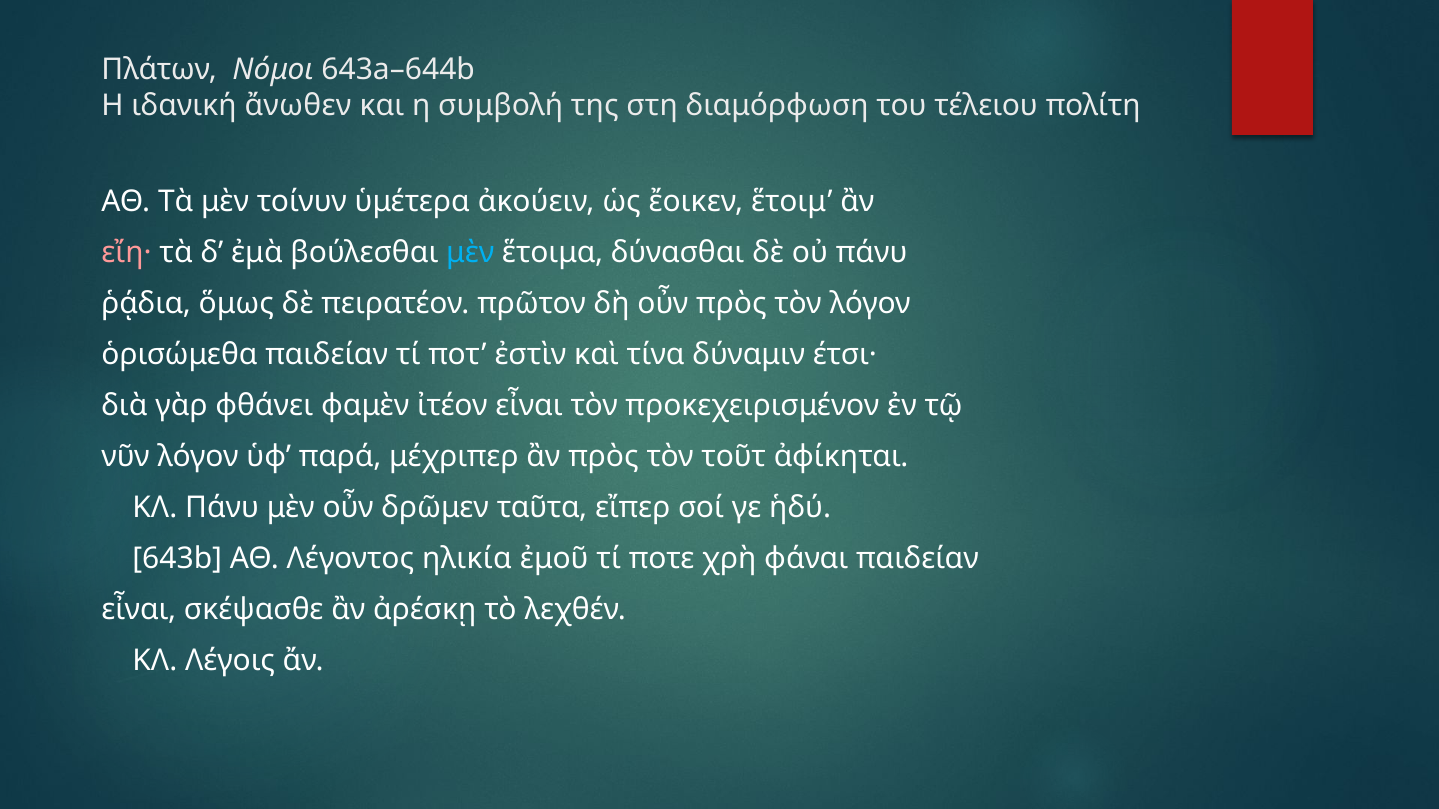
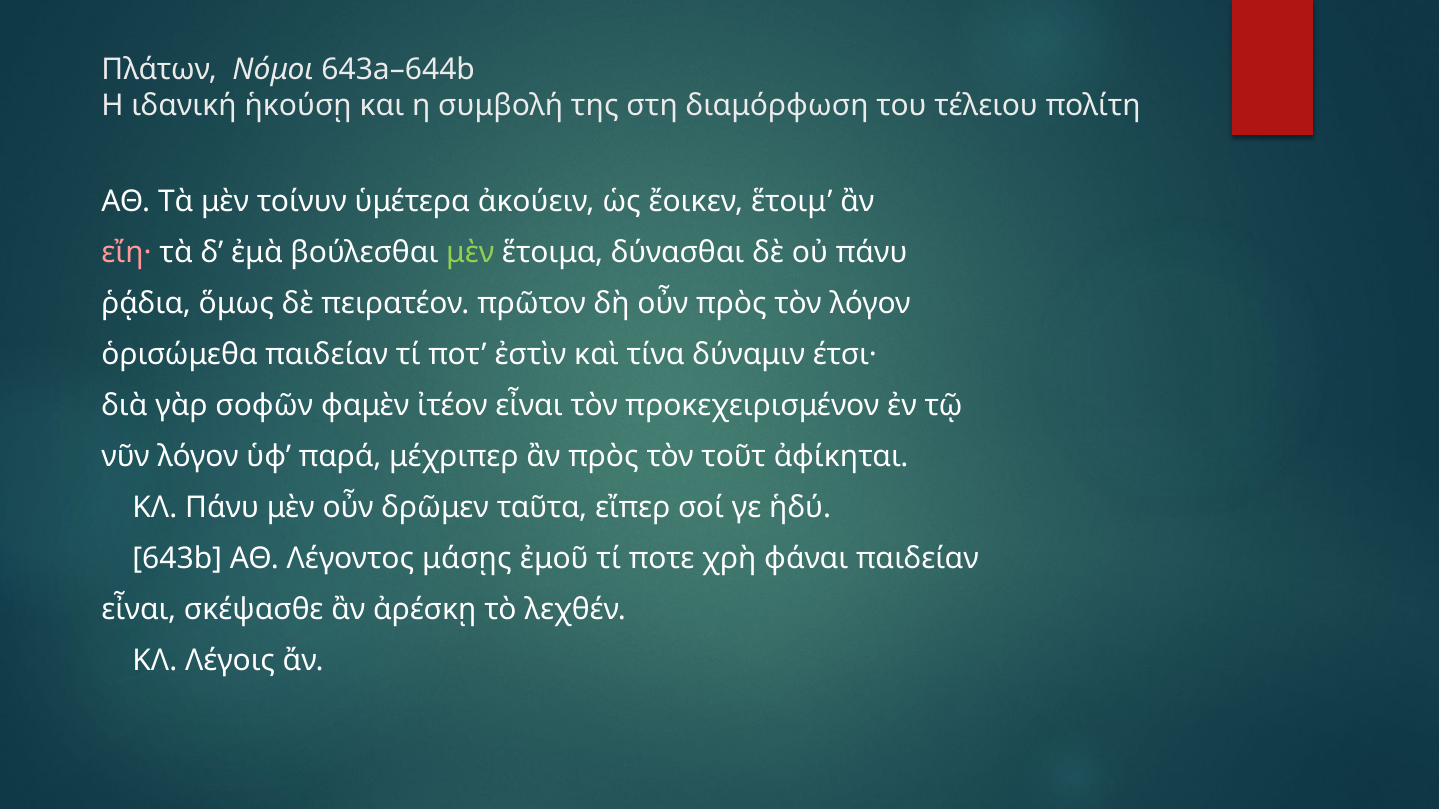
ἄνωθεν: ἄνωθεν -> ἡκούσῃ (298, 105)
μὲν colour: light blue -> light green (470, 253)
φθάνει: φθάνει -> σοφῶν (264, 406)
ηλικία: ηλικία -> μάσῃς (467, 559)
